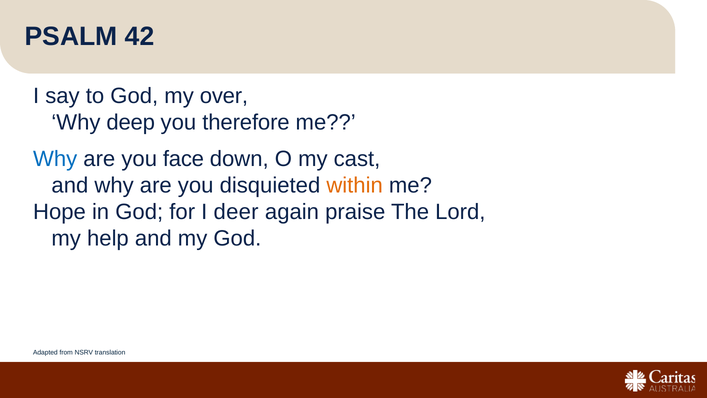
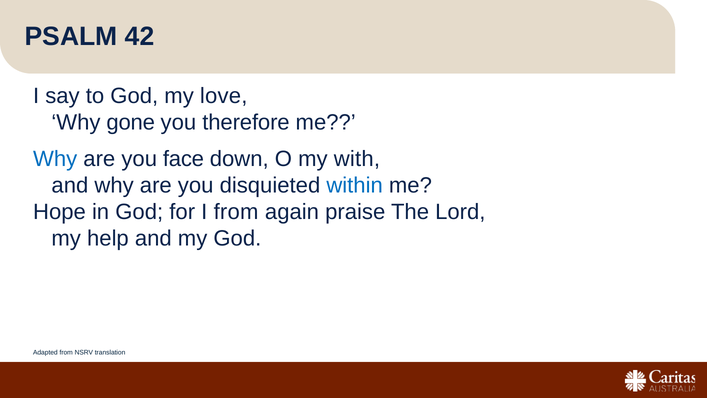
over: over -> love (224, 96)
deep: deep -> gone (131, 122)
cast: cast -> with (357, 159)
within colour: orange -> blue (355, 185)
I deer: deer -> from (236, 212)
